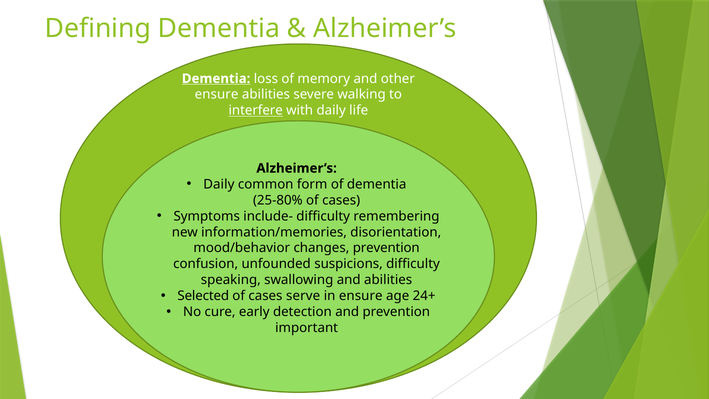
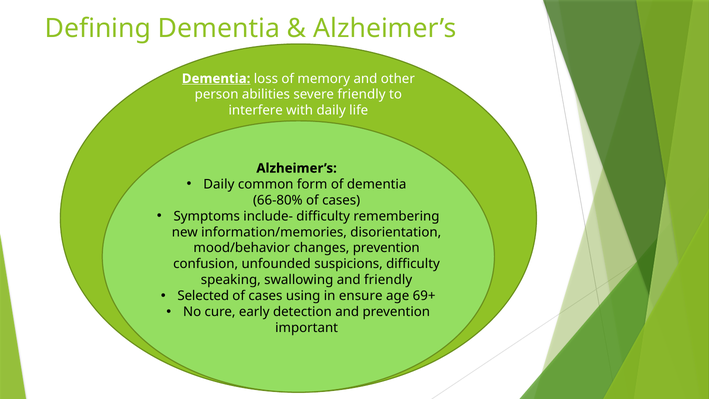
ensure: ensure -> person (217, 95)
severe walking: walking -> friendly (362, 95)
interfere underline: present -> none (256, 110)
25-80%: 25-80% -> 66-80% (278, 200)
and abilities: abilities -> friendly (388, 280)
serve: serve -> using (303, 296)
24+: 24+ -> 69+ (424, 296)
